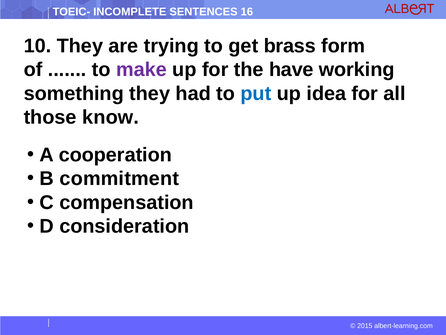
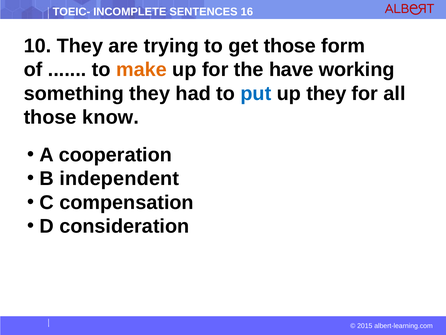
get brass: brass -> those (290, 46)
make colour: purple -> orange (141, 70)
up idea: idea -> they (326, 93)
commitment: commitment -> independent (119, 178)
